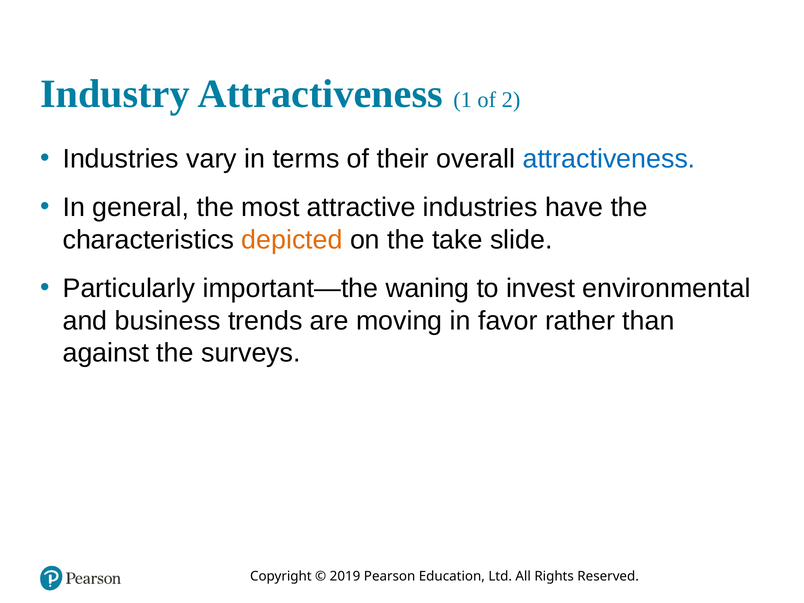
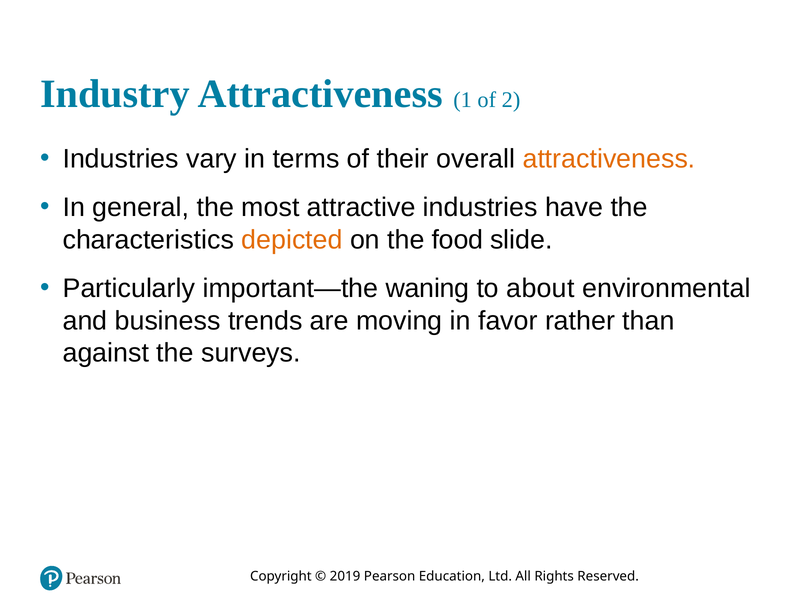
attractiveness colour: blue -> orange (609, 159)
take: take -> food (457, 240)
invest: invest -> about (540, 289)
